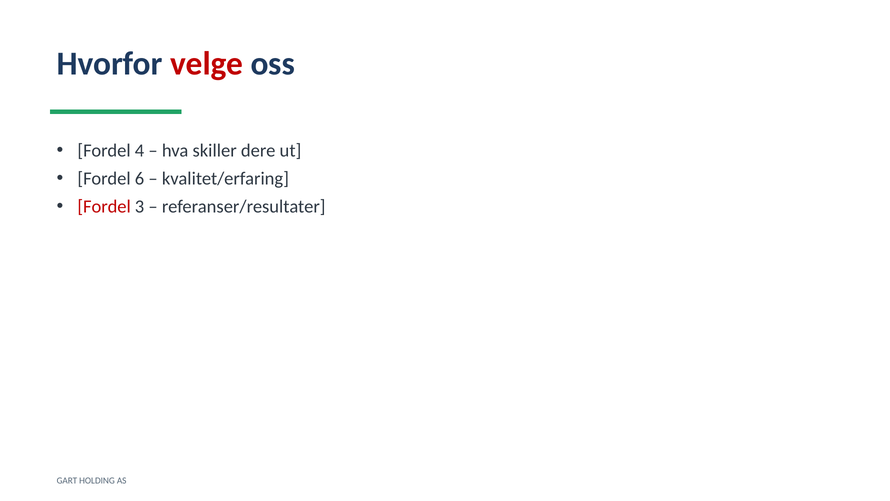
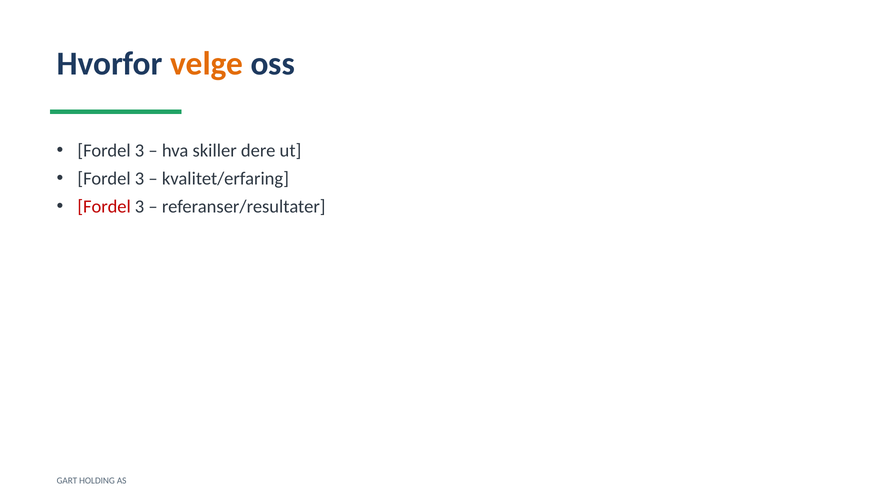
velge colour: red -> orange (207, 64)
4: 4 -> 3 (140, 151)
6: 6 -> 3 (140, 179)
